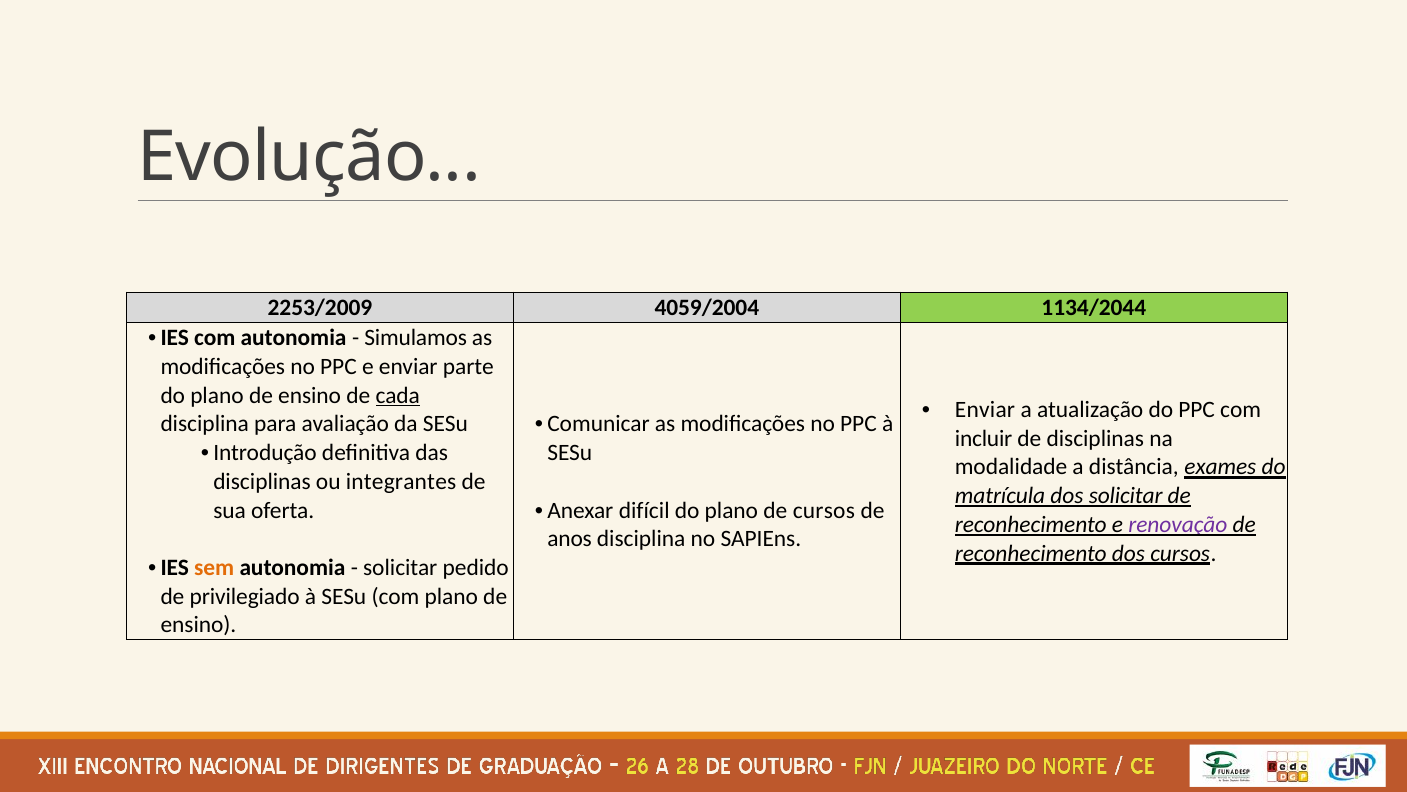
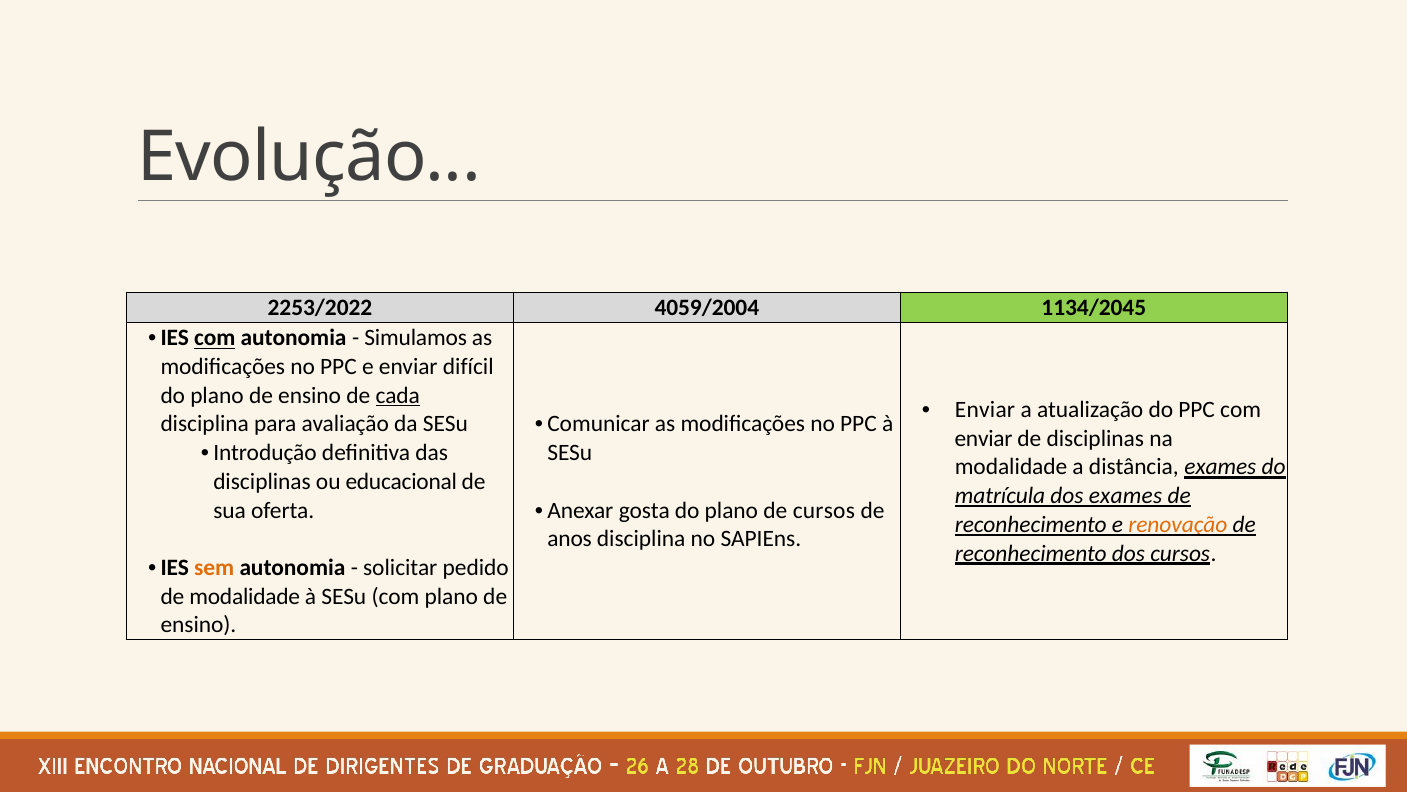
2253/2009: 2253/2009 -> 2253/2022 (320, 308)
1134/2044: 1134/2044 -> 1134/2045 (1094, 308)
com underline: none -> present (215, 338)
parte: parte -> difícil (468, 367)
incluir: incluir -> enviar (984, 438)
integrantes: integrantes -> educacional (401, 481)
dos solicitar: solicitar -> exames (1125, 496)
difícil: difícil -> gosta (644, 510)
renovação colour: purple -> orange (1178, 524)
de privilegiado: privilegiado -> modalidade (245, 596)
